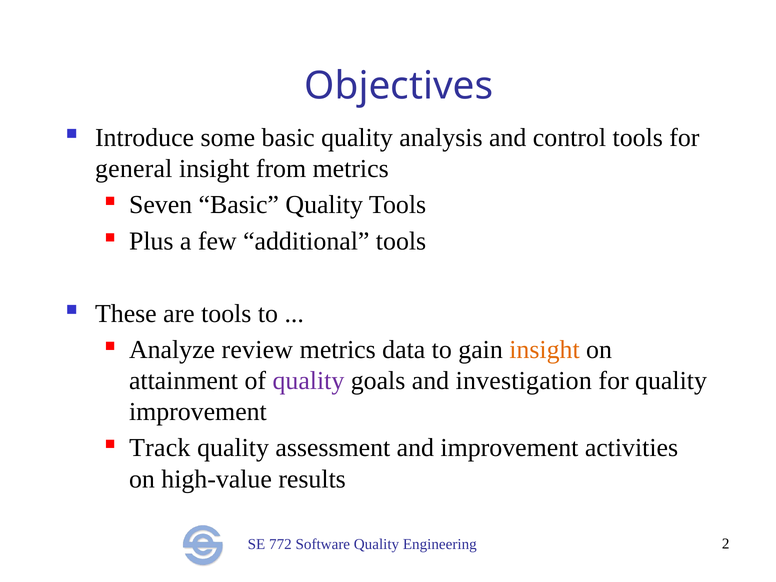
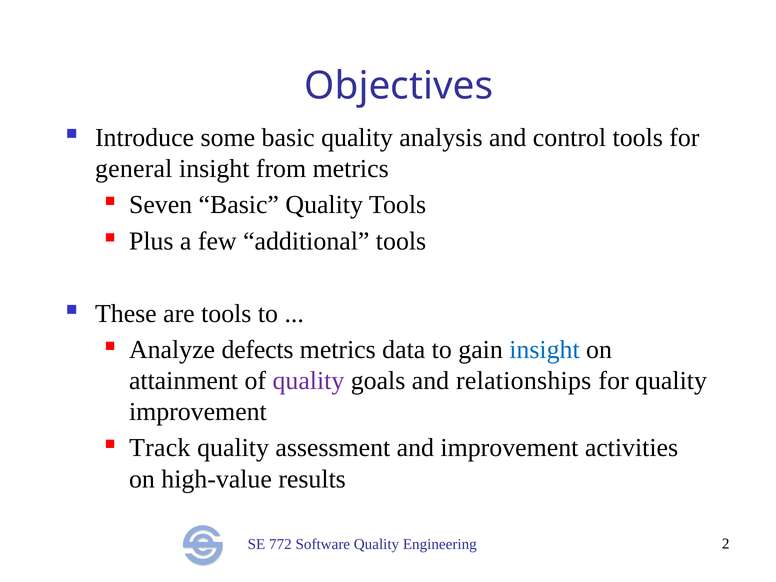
review: review -> defects (258, 350)
insight colour: orange -> blue (545, 350)
investigation: investigation -> relationships (524, 381)
